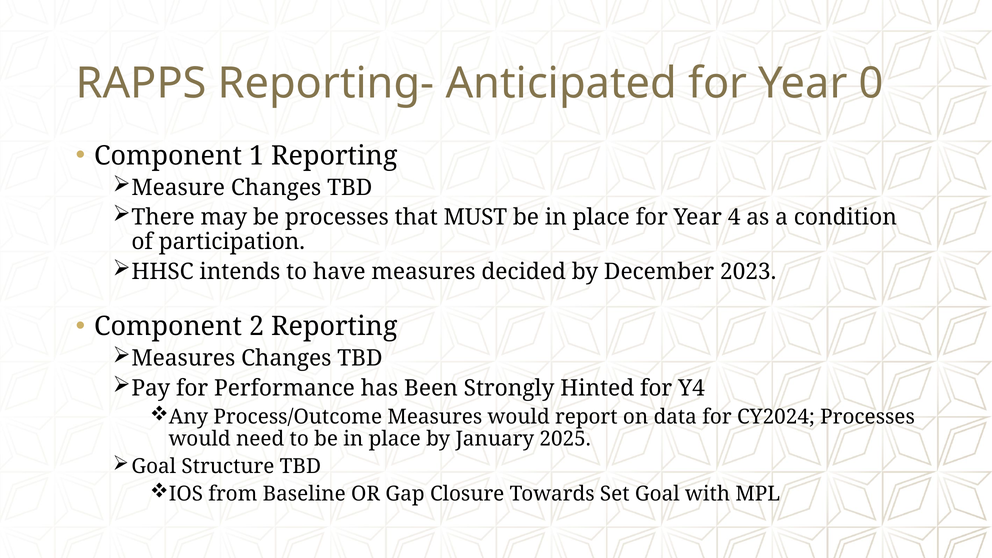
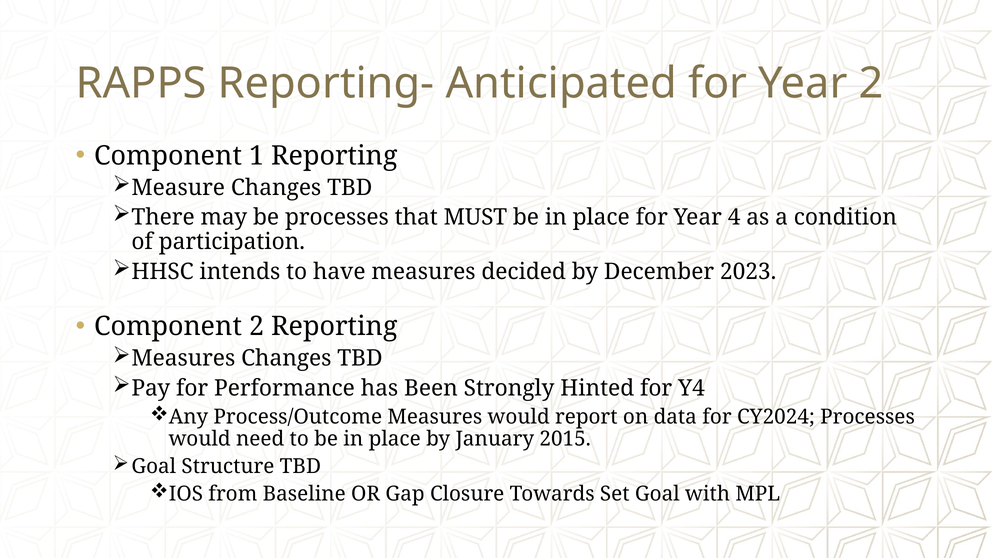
Year 0: 0 -> 2 (871, 83)
2025: 2025 -> 2015 (565, 439)
